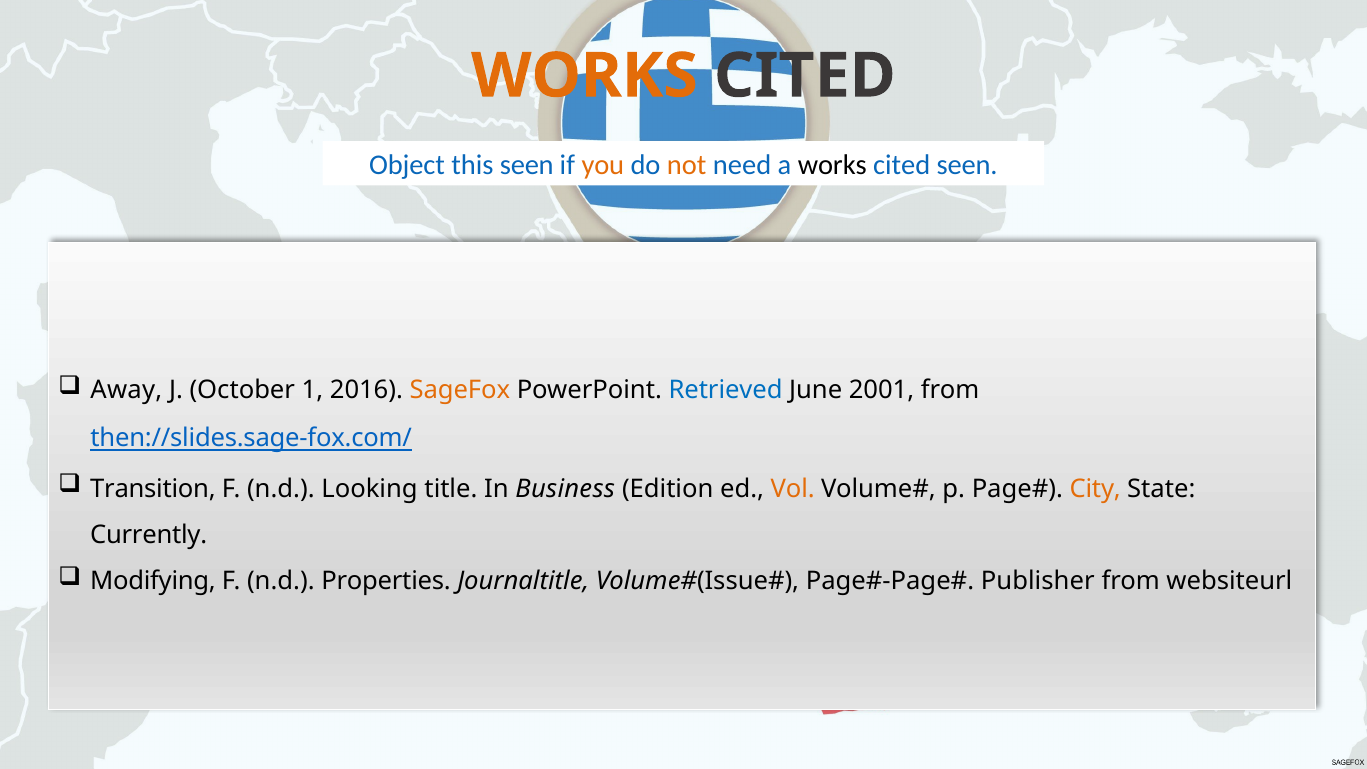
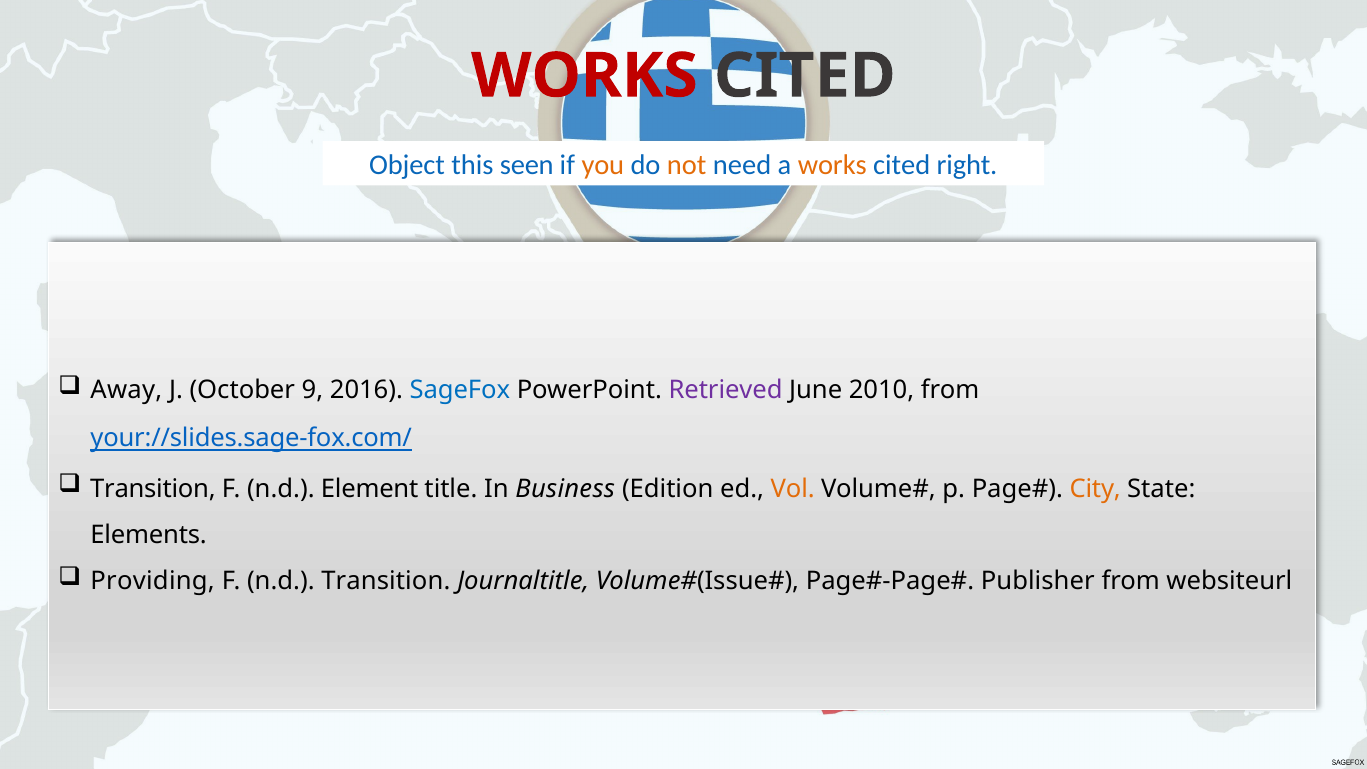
WORKS colour: orange -> red (584, 76)
works colour: black -> orange (832, 165)
cited seen: seen -> right (967, 165)
1: 1 -> 9 (312, 390)
SageFox colour: orange -> blue (460, 390)
Retrieved colour: blue -> purple (726, 390)
2001: 2001 -> 2010 (882, 390)
then://slides.sage-fox.com/: then://slides.sage-fox.com/ -> your://slides.sage-fox.com/ (251, 438)
Looking: Looking -> Element (370, 489)
Currently: Currently -> Elements (149, 535)
Modifying: Modifying -> Providing (153, 581)
n.d Properties: Properties -> Transition (386, 581)
